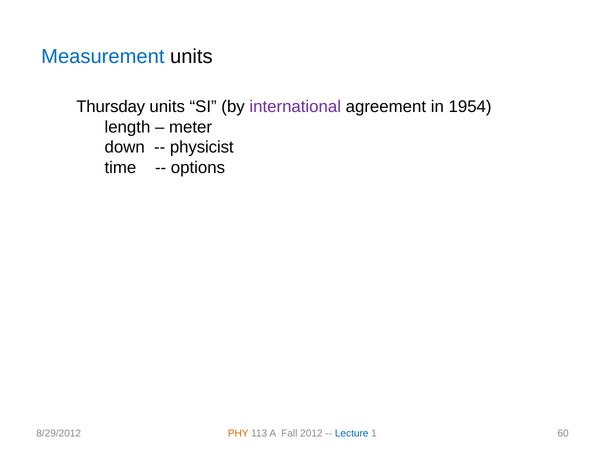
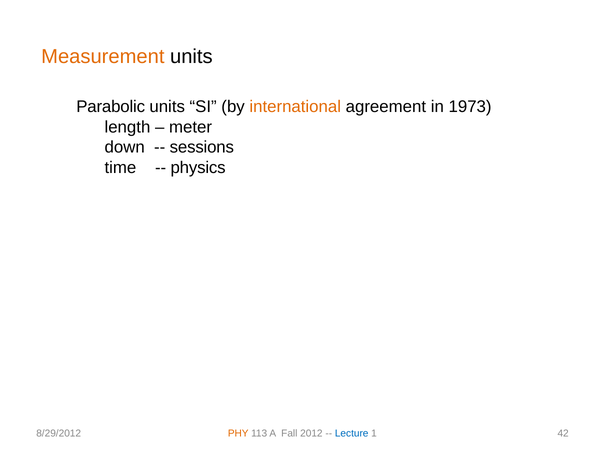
Measurement colour: blue -> orange (103, 57)
Thursday: Thursday -> Parabolic (111, 107)
international colour: purple -> orange (295, 107)
1954: 1954 -> 1973 (470, 107)
physicist: physicist -> sessions (202, 147)
options: options -> physics (198, 167)
60: 60 -> 42 (563, 433)
